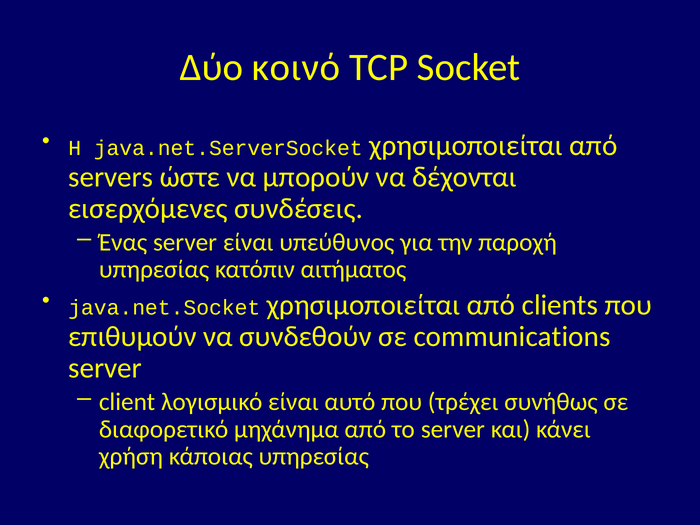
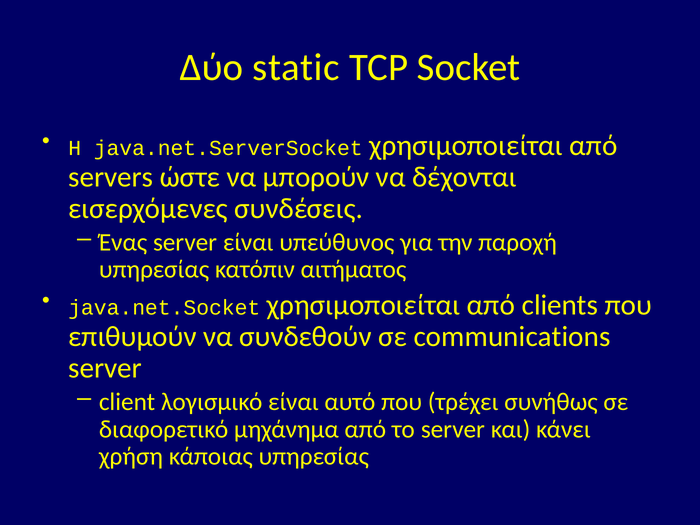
κοινό: κοινό -> static (296, 67)
